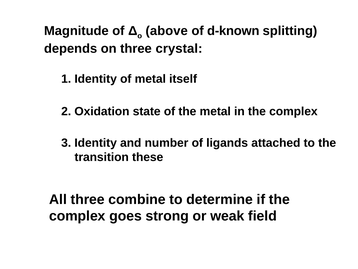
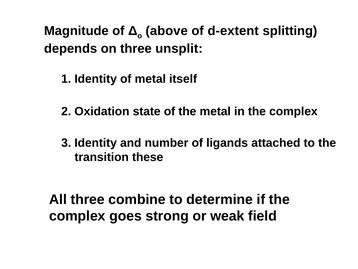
d-known: d-known -> d-extent (233, 31)
crystal: crystal -> unsplit (179, 48)
